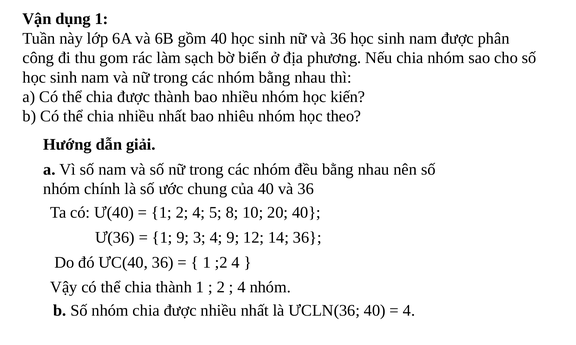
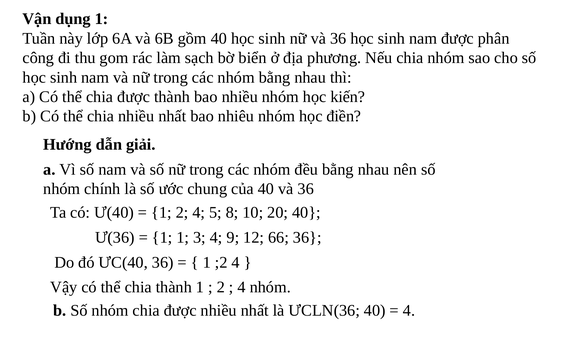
theo: theo -> điền (344, 116)
1 9: 9 -> 1 (183, 238)
14: 14 -> 66 (278, 238)
